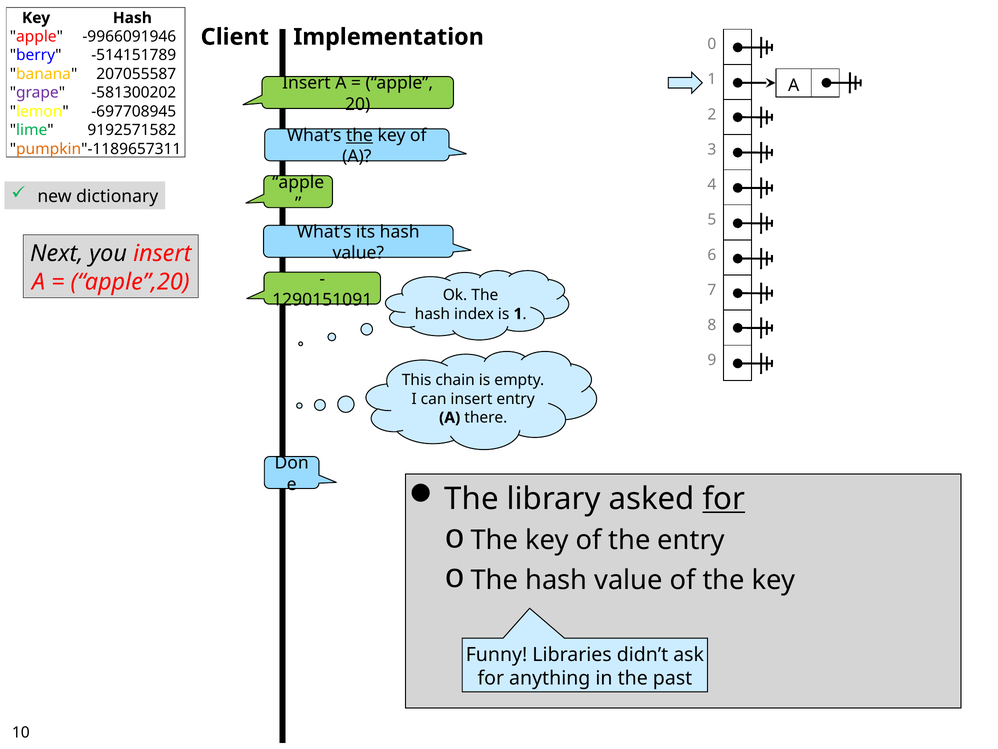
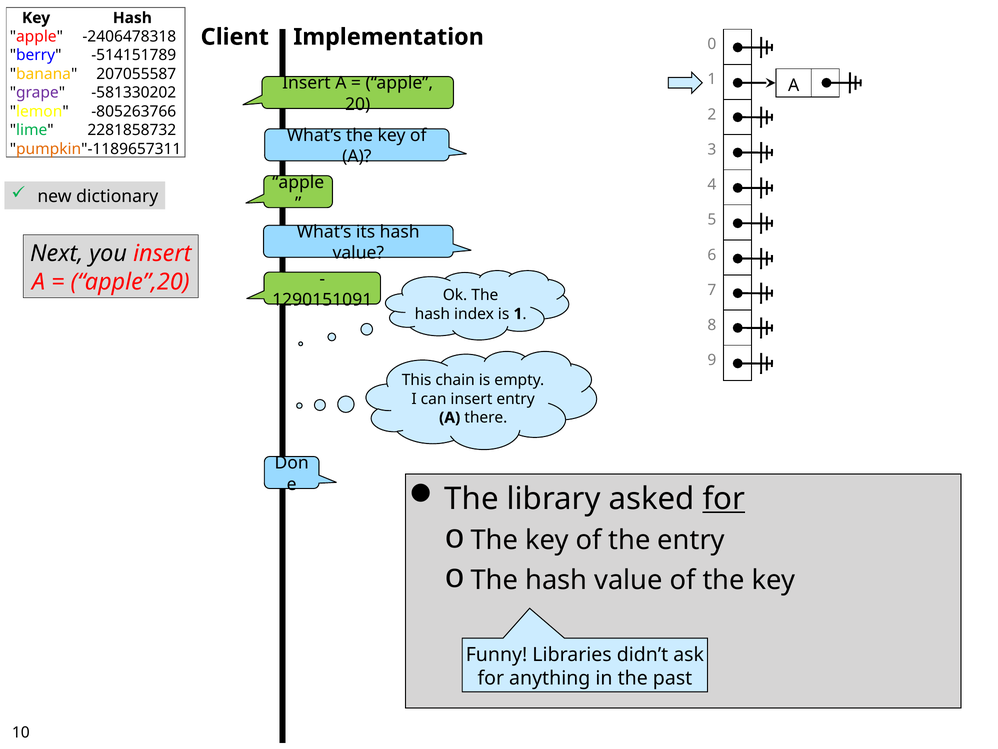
-9966091946: -9966091946 -> -2406478318 (129, 37)
-581300202: -581300202 -> -581330202 (134, 93)
-697708945: -697708945 -> -805263766 (134, 111)
9192571582: 9192571582 -> 2281858732 (132, 130)
the underline: present -> none (360, 135)
